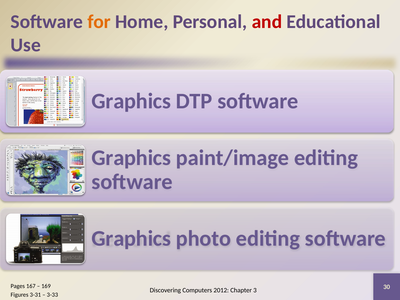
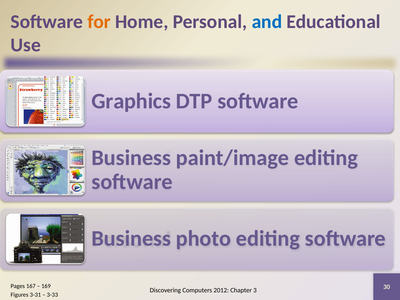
and colour: red -> blue (267, 22)
Graphics: Graphics -> Business (131, 158)
Graphics: Graphics -> Business (131, 239)
